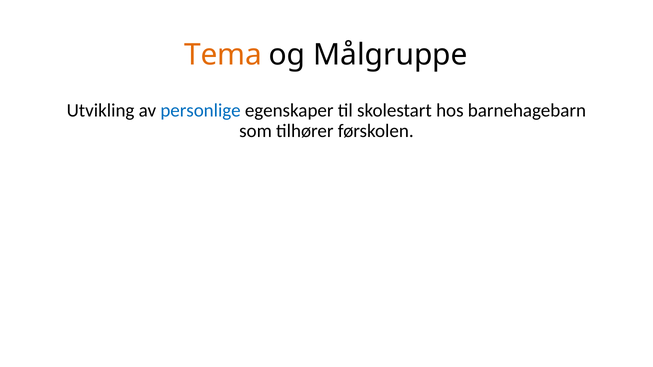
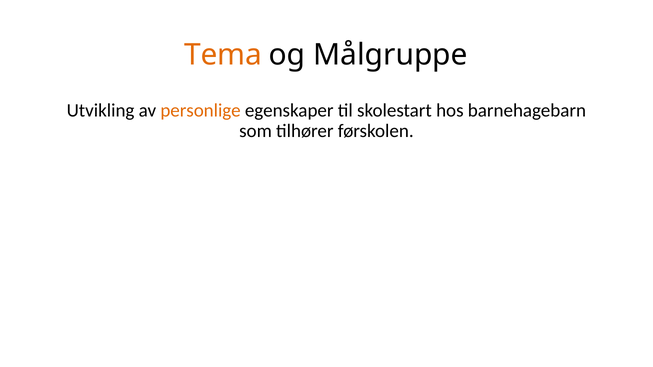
personlige colour: blue -> orange (201, 110)
